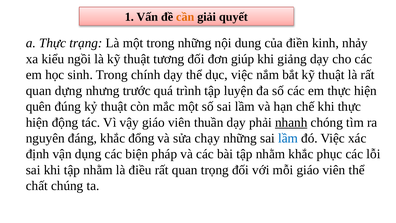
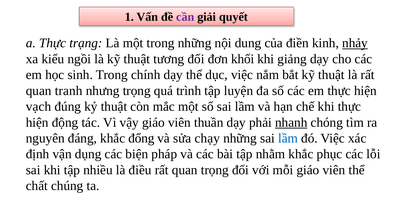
cần colour: orange -> purple (185, 17)
nhảy underline: none -> present (355, 43)
giúp: giúp -> khối (243, 59)
dựng: dựng -> tranh (69, 91)
nhưng trước: trước -> trọng (137, 91)
quên: quên -> vạch (39, 106)
khi tập nhằm: nhằm -> nhiều (98, 170)
